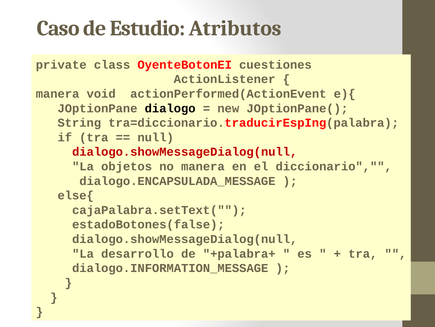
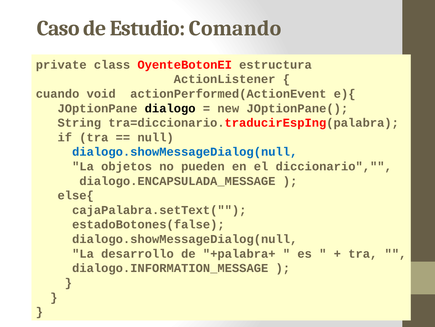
Atributos: Atributos -> Comando (235, 28)
cuestiones: cuestiones -> estructura (275, 65)
manera: manera -> cuando (58, 94)
dialogo.showMessageDialog(null colour: red -> blue (185, 152)
no manera: manera -> pueden (203, 166)
